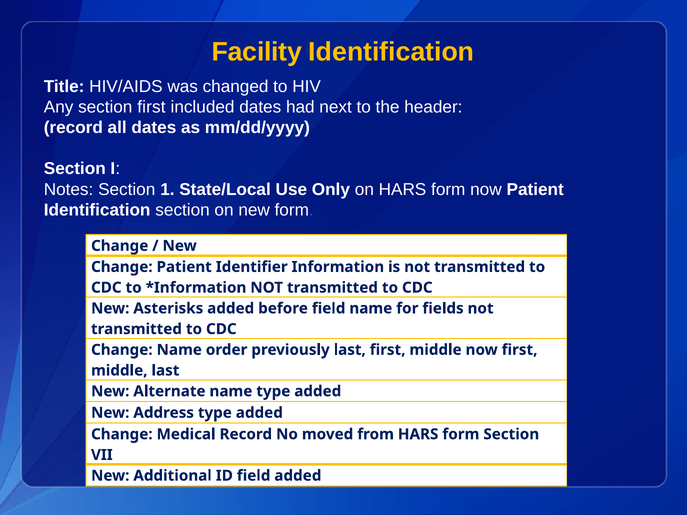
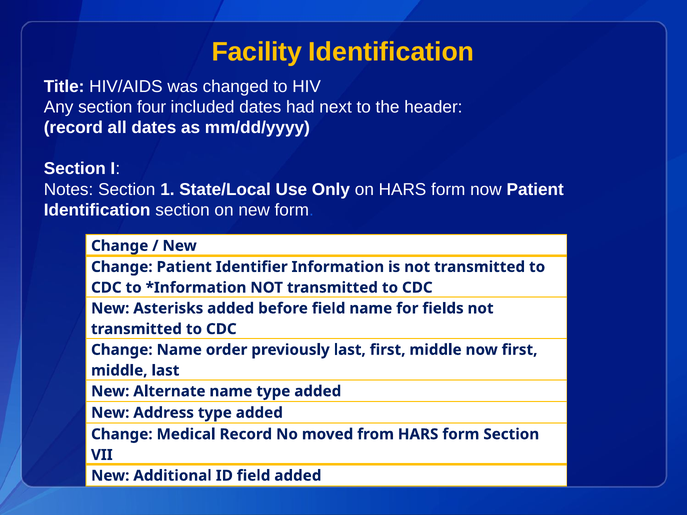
section first: first -> four (152, 107)
